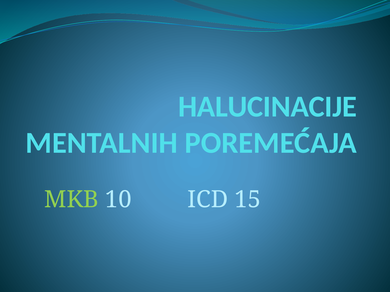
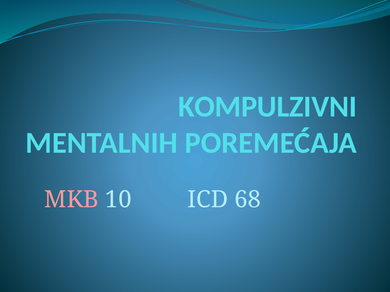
HALUCINACIJE: HALUCINACIJE -> KOMPULZIVNI (267, 107)
MKB colour: light green -> pink (71, 200)
15: 15 -> 68 (248, 200)
